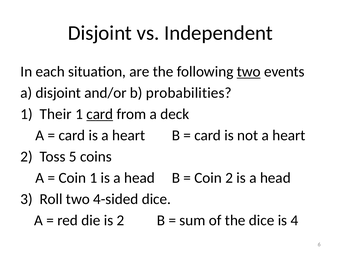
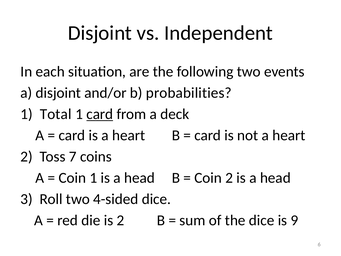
two underline: present -> none (249, 72)
Their: Their -> Total (56, 114)
5: 5 -> 7 (73, 156)
4: 4 -> 9 (294, 220)
